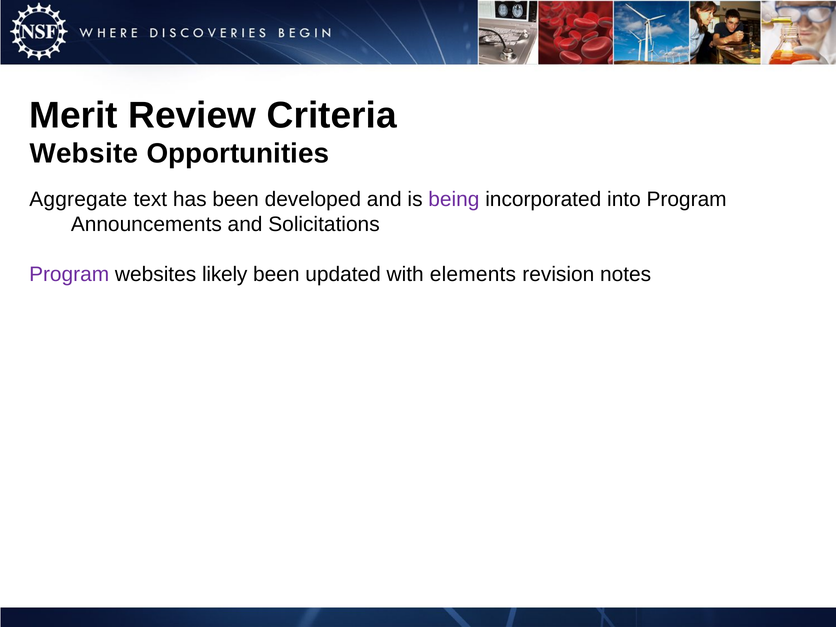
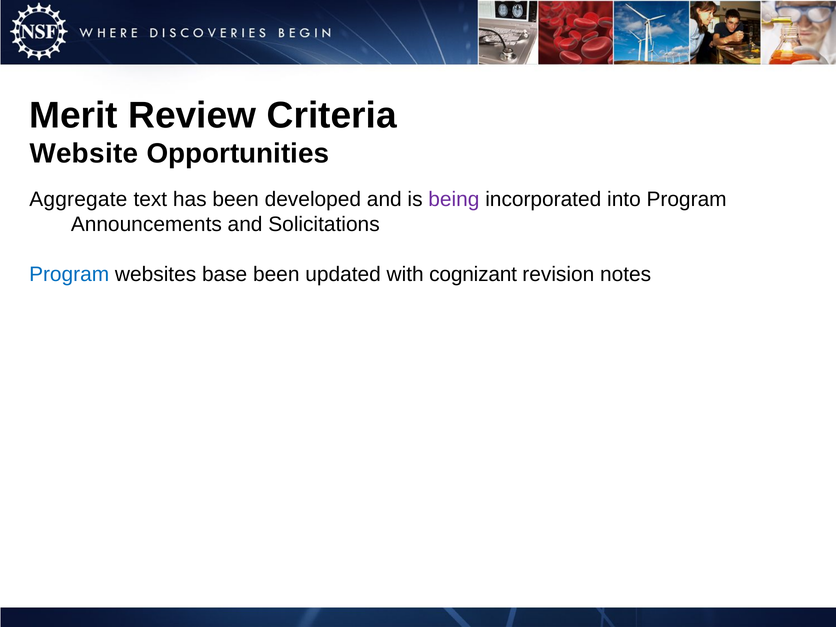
Program colour: purple -> blue (69, 274)
likely: likely -> base (225, 274)
elements: elements -> cognizant (473, 274)
